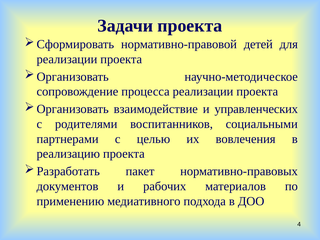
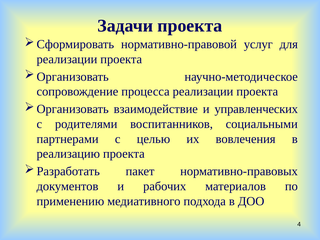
детей: детей -> услуг (258, 44)
